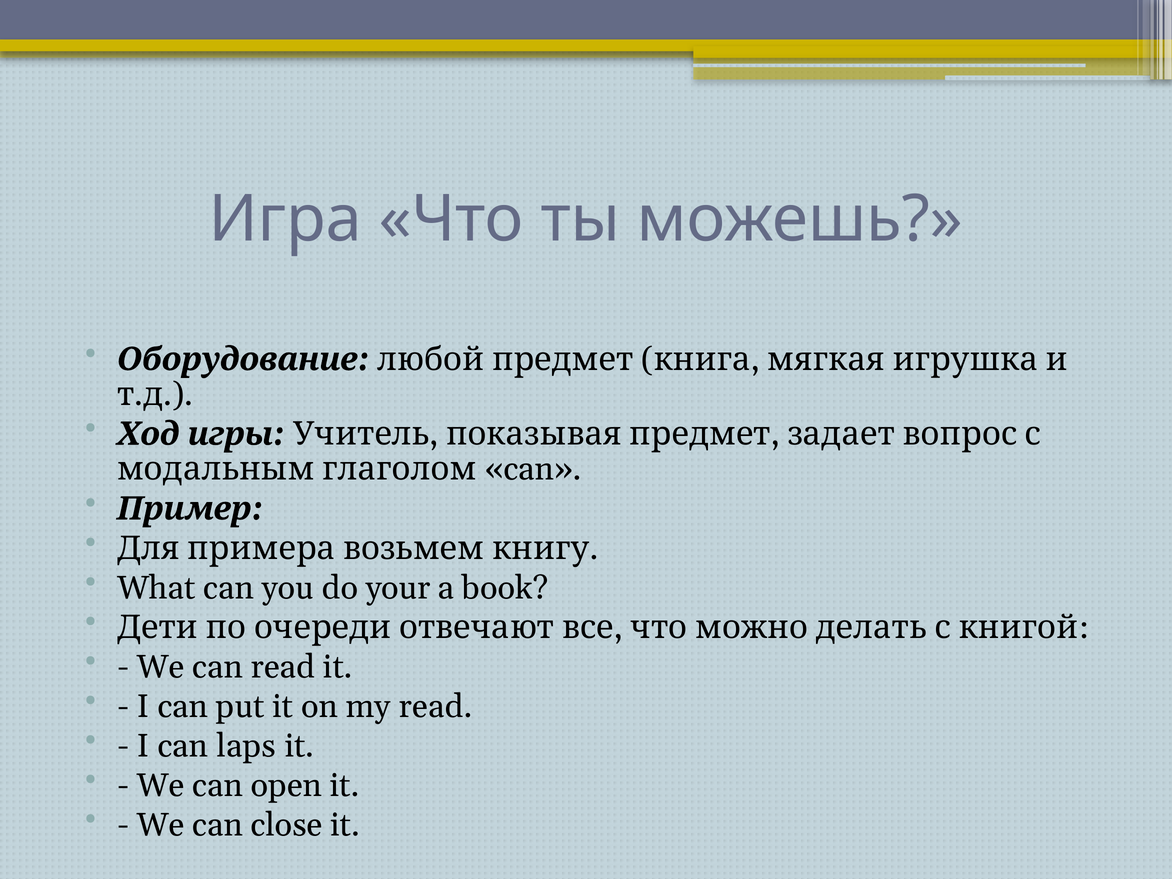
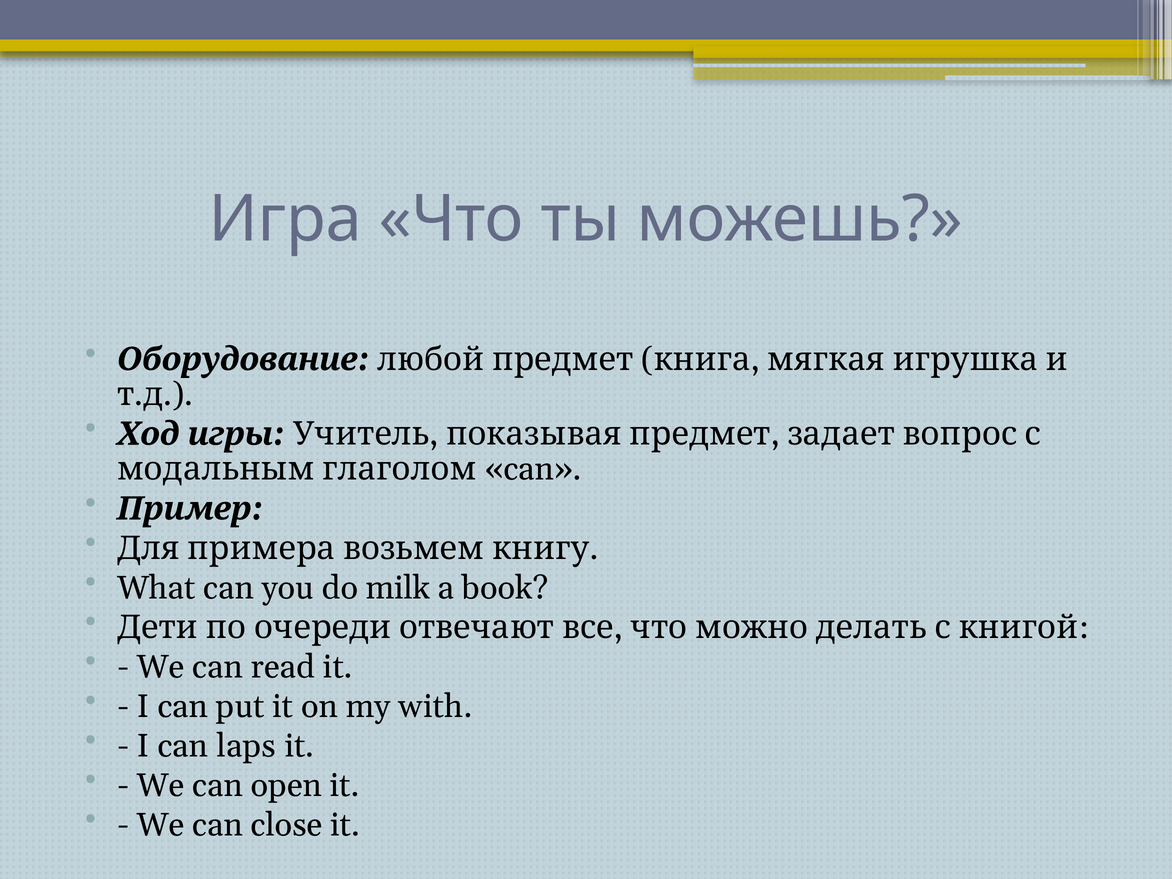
your: your -> milk (398, 588)
my read: read -> with (436, 706)
